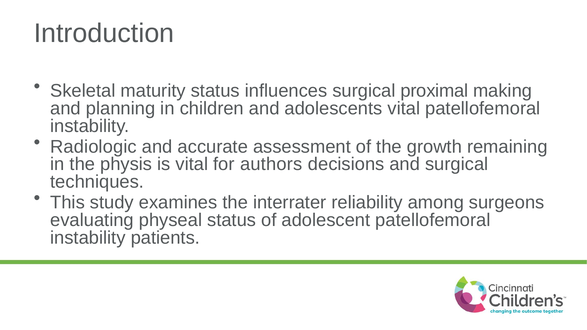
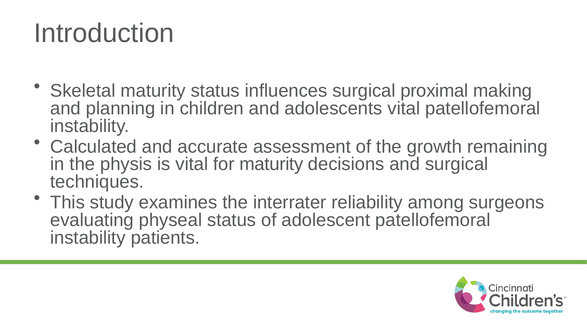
Radiologic: Radiologic -> Calculated (94, 147)
for authors: authors -> maturity (271, 164)
